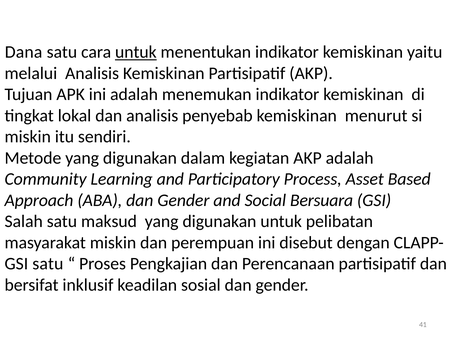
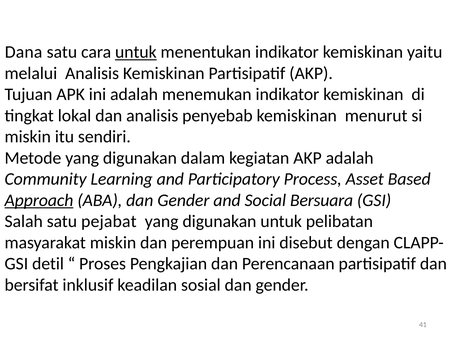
Approach underline: none -> present (39, 201)
maksud: maksud -> pejabat (109, 222)
GSI satu: satu -> detil (48, 264)
